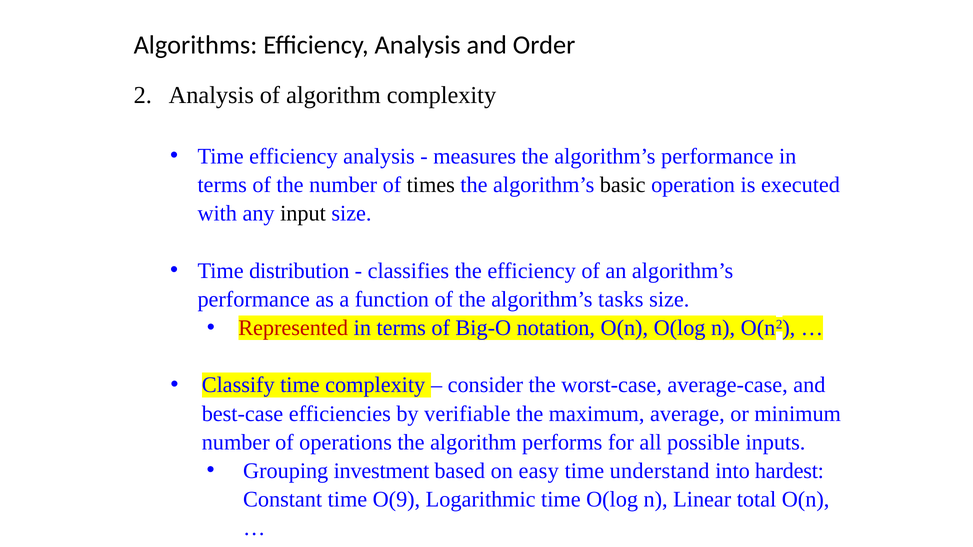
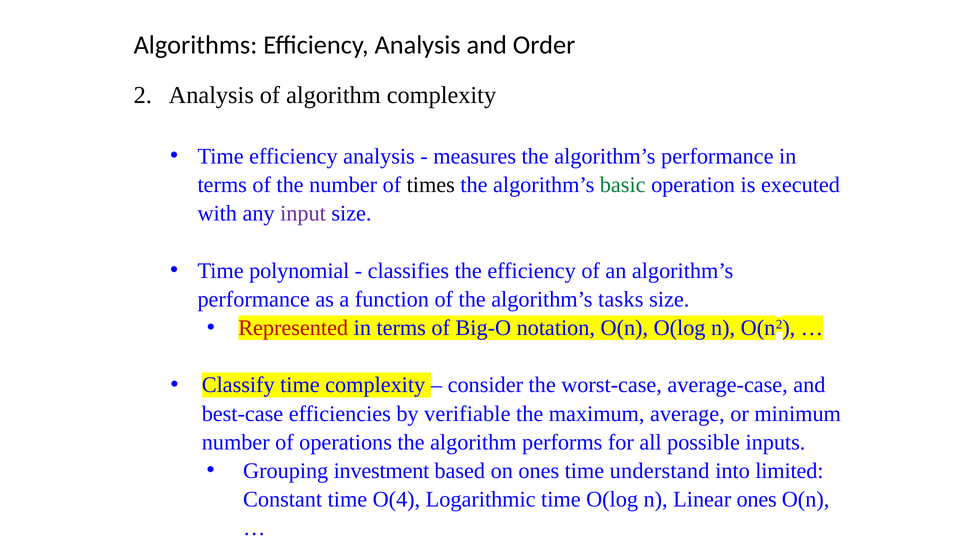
basic colour: black -> green (623, 185)
input colour: black -> purple (303, 214)
distribution: distribution -> polynomial (299, 271)
on easy: easy -> ones (539, 471)
hardest: hardest -> limited (789, 471)
O(9: O(9 -> O(4 (396, 500)
Linear total: total -> ones (757, 500)
